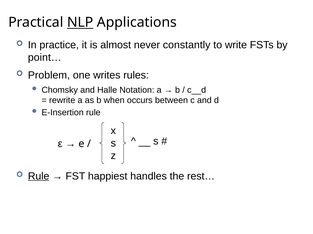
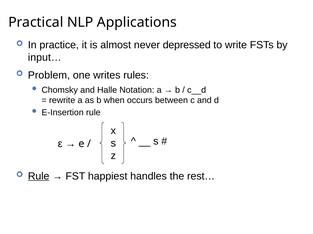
NLP underline: present -> none (80, 22)
constantly: constantly -> depressed (187, 45)
point…: point… -> input… (45, 58)
